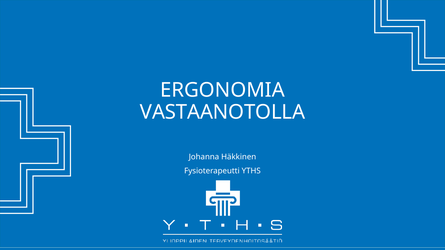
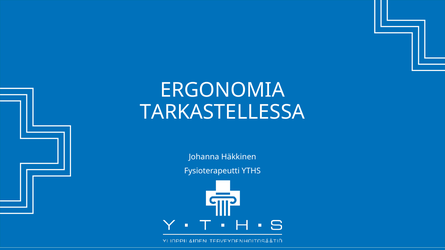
VASTAANOTOLLA: VASTAANOTOLLA -> TARKASTELLESSA (222, 112)
